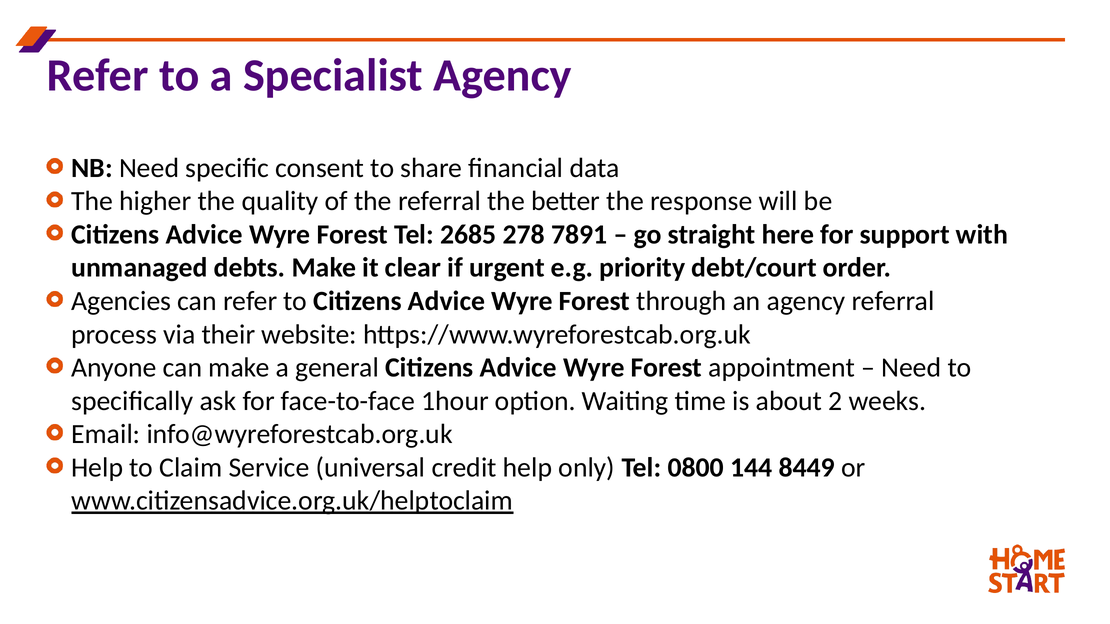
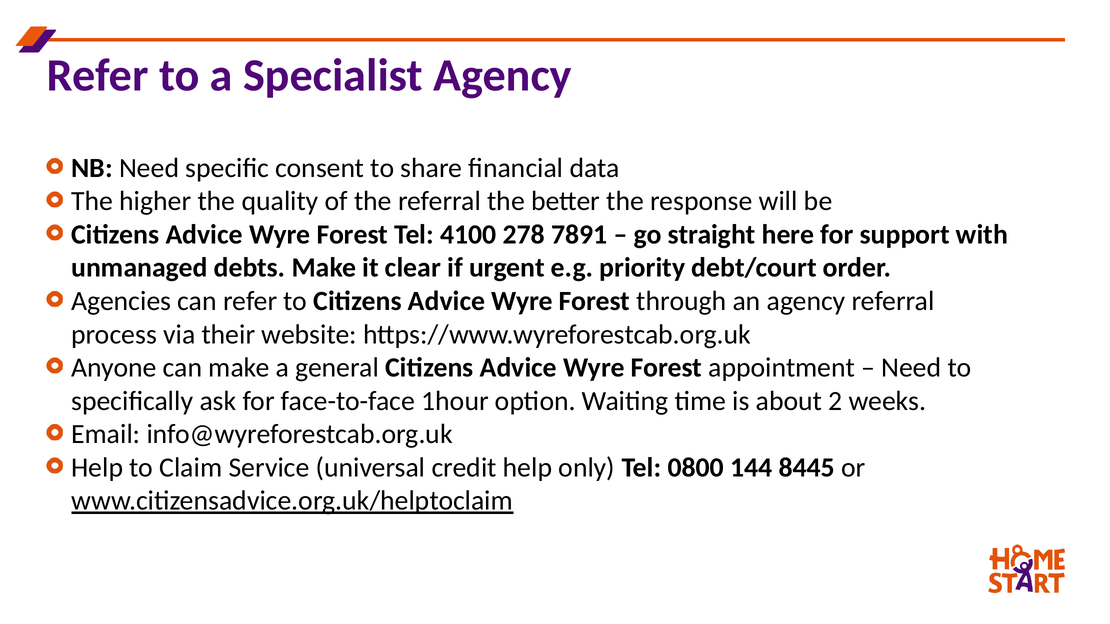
2685: 2685 -> 4100 (468, 235)
8449: 8449 -> 8445 (807, 468)
